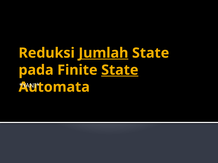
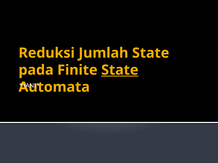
Jumlah underline: present -> none (103, 53)
